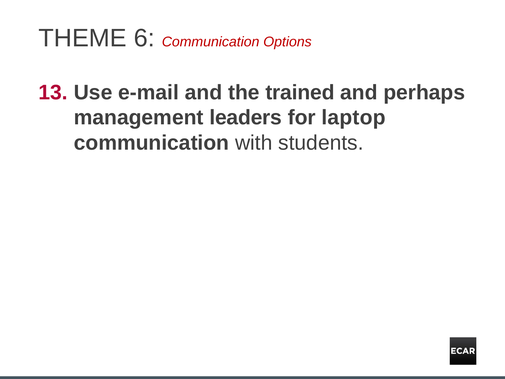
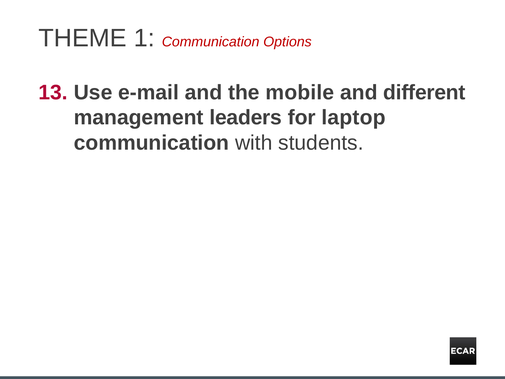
6: 6 -> 1 (144, 38)
trained: trained -> mobile (300, 92)
perhaps: perhaps -> different (424, 92)
